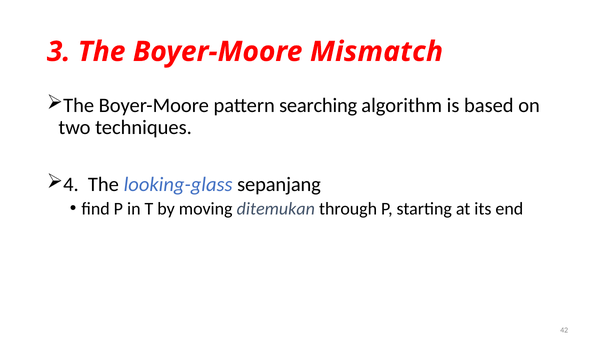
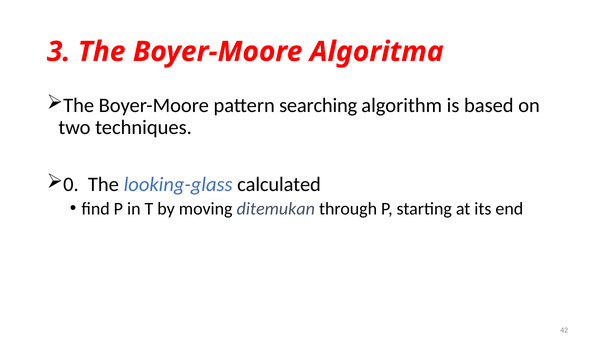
Mismatch: Mismatch -> Algoritma (377, 52)
4: 4 -> 0 (71, 185)
sepanjang: sepanjang -> calculated (279, 185)
